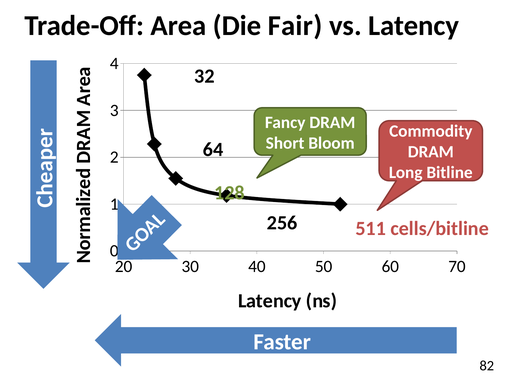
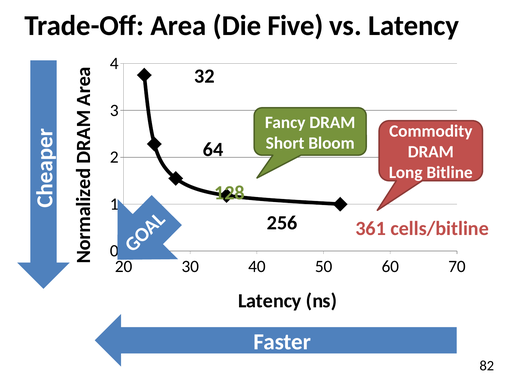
Fair: Fair -> Five (295, 26)
511: 511 -> 361 (371, 228)
